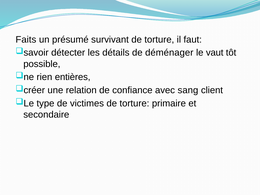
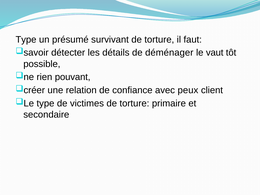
Faits: Faits -> Type (26, 40)
entières: entières -> pouvant (73, 77)
sang: sang -> peux (188, 90)
